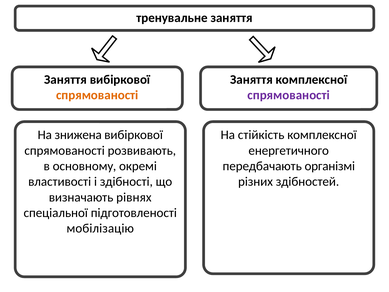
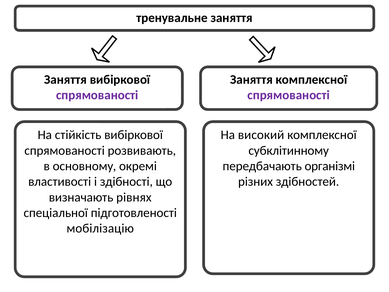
спрямованості colour: orange -> purple (97, 95)
знижена: знижена -> стійкість (78, 135)
стійкість: стійкість -> високий (261, 135)
енергетичного: енергетичного -> субклітинному (289, 150)
